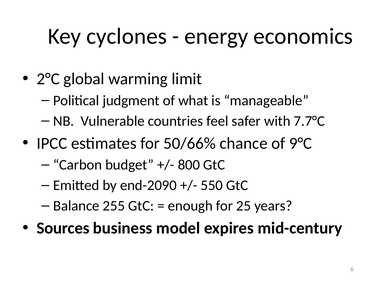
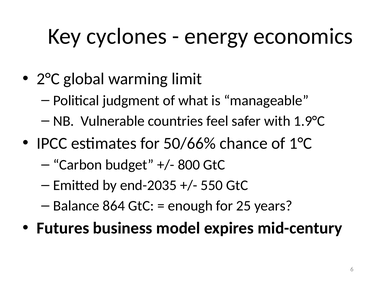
7.7°C: 7.7°C -> 1.9°C (309, 121)
9°C: 9°C -> 1°C (301, 143)
end-2090: end-2090 -> end-2035 (148, 185)
255: 255 -> 864 (114, 206)
Sources: Sources -> Futures (63, 228)
